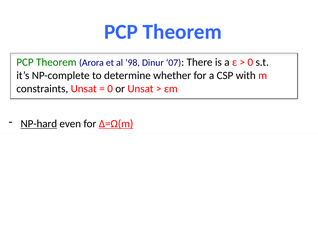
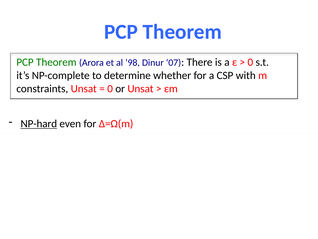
Δ=Ω(m underline: present -> none (116, 123)
